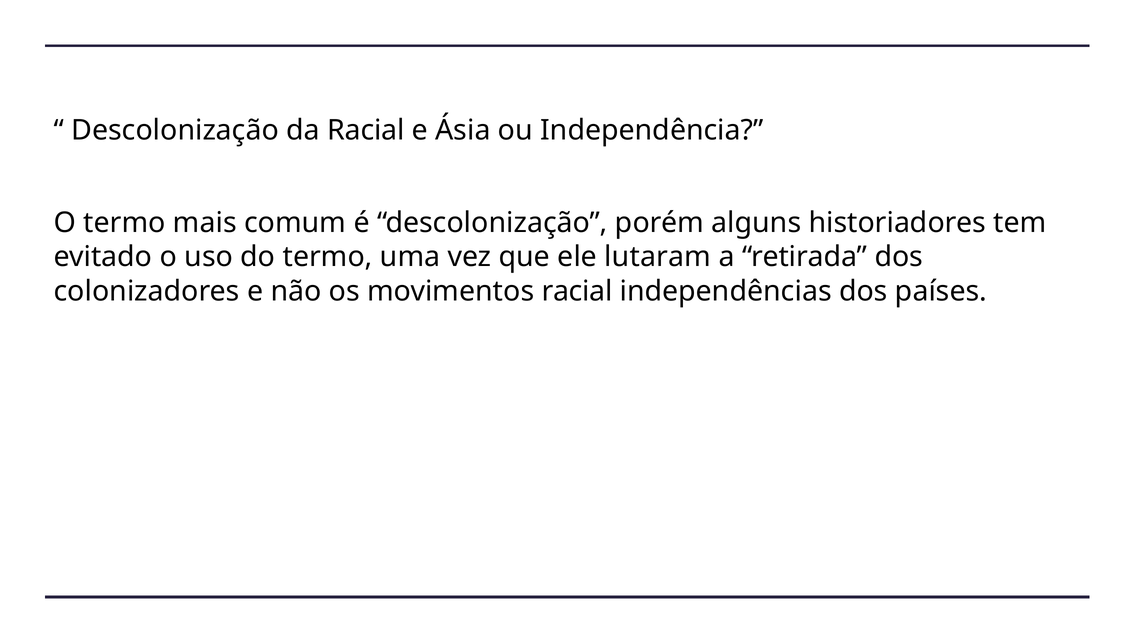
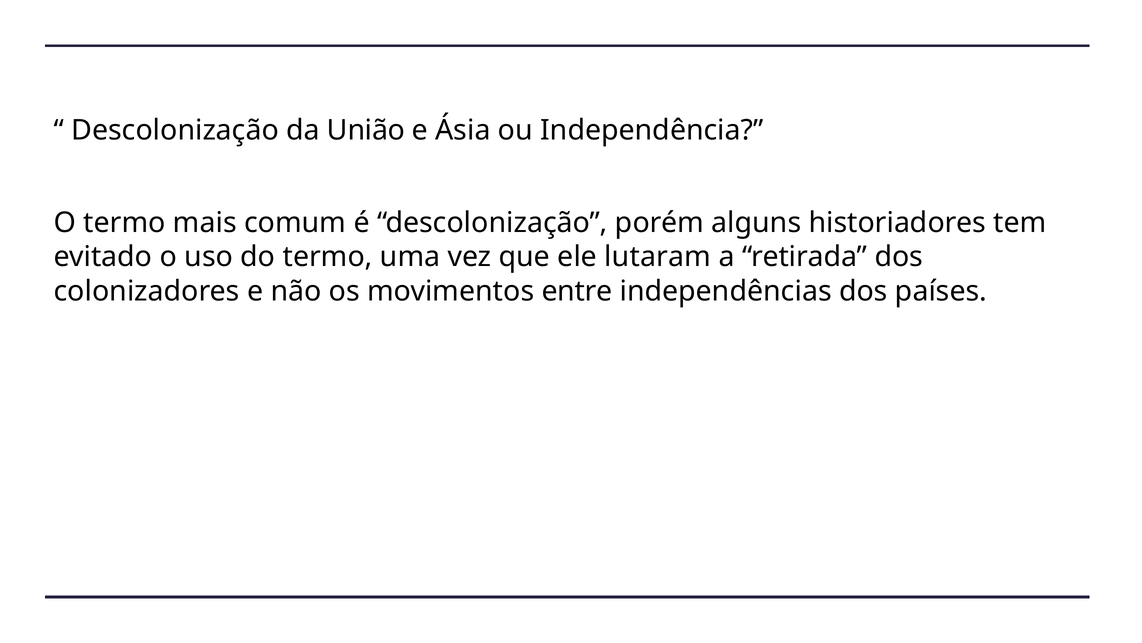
da Racial: Racial -> União (366, 130)
movimentos racial: racial -> entre (577, 291)
